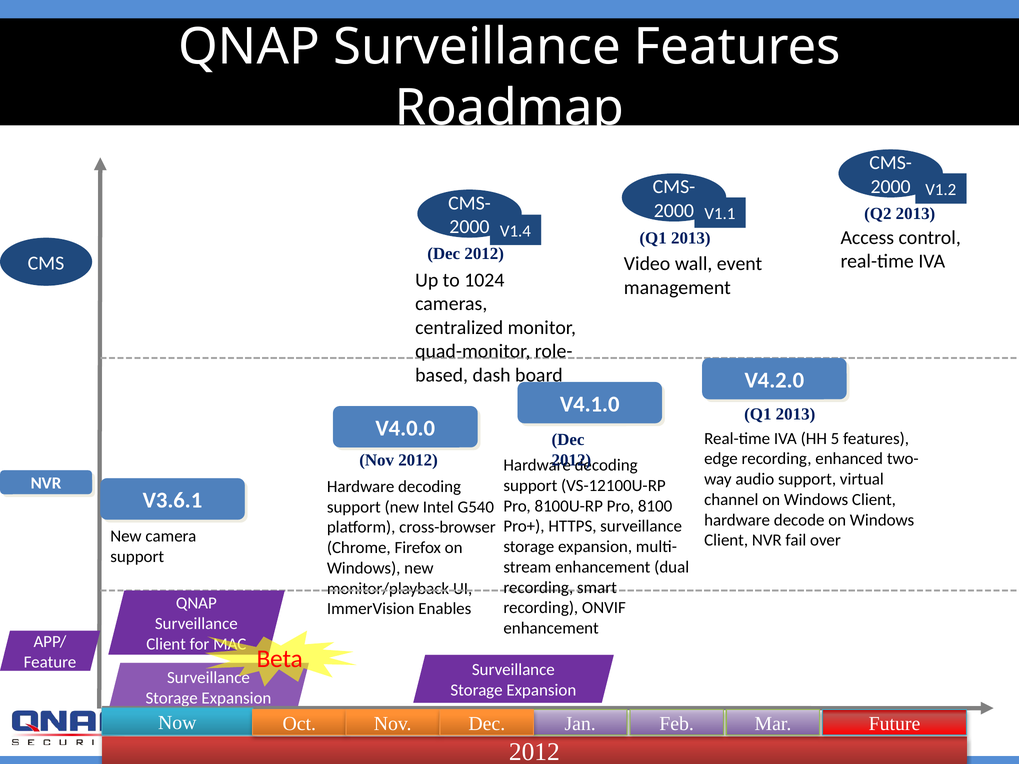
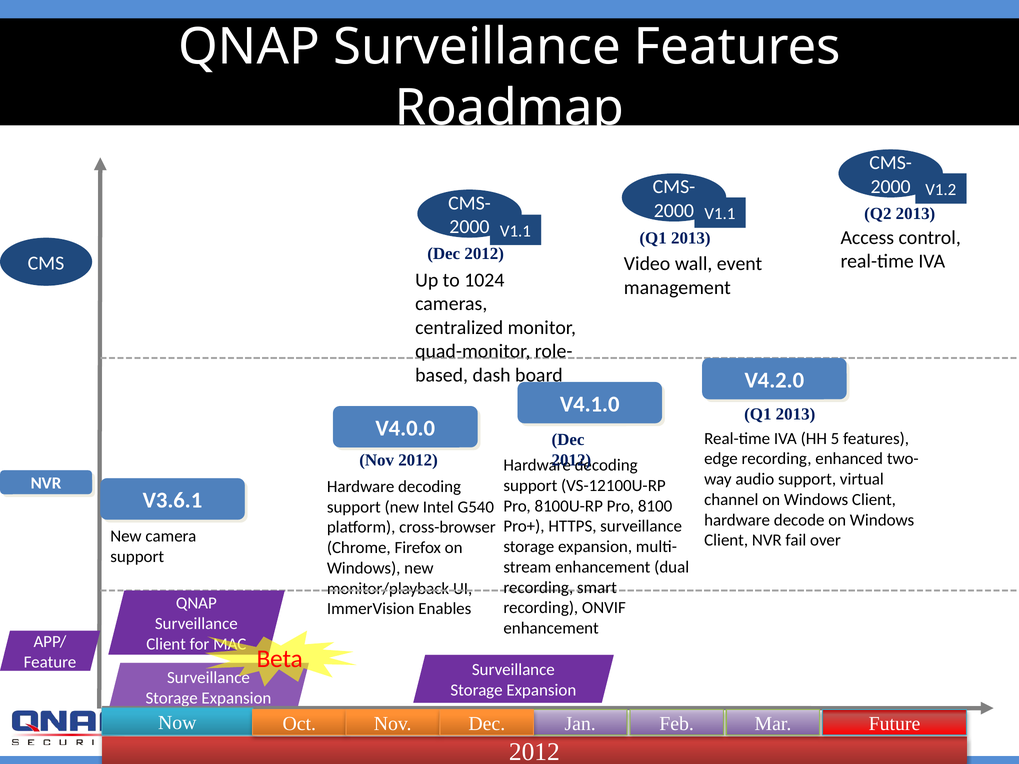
V1.4: V1.4 -> V1.1 (515, 231)
